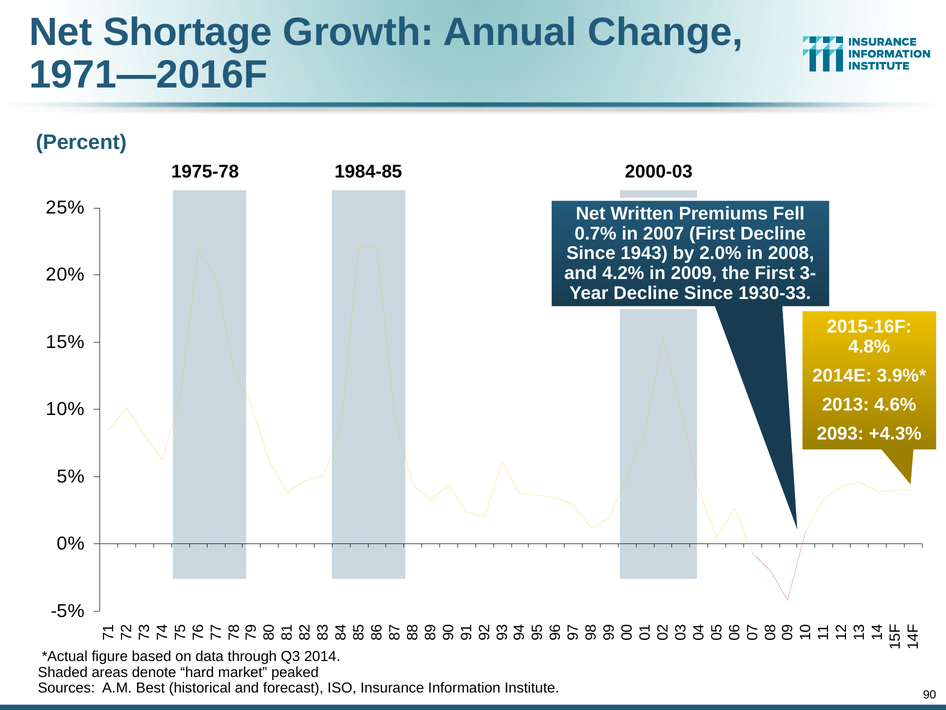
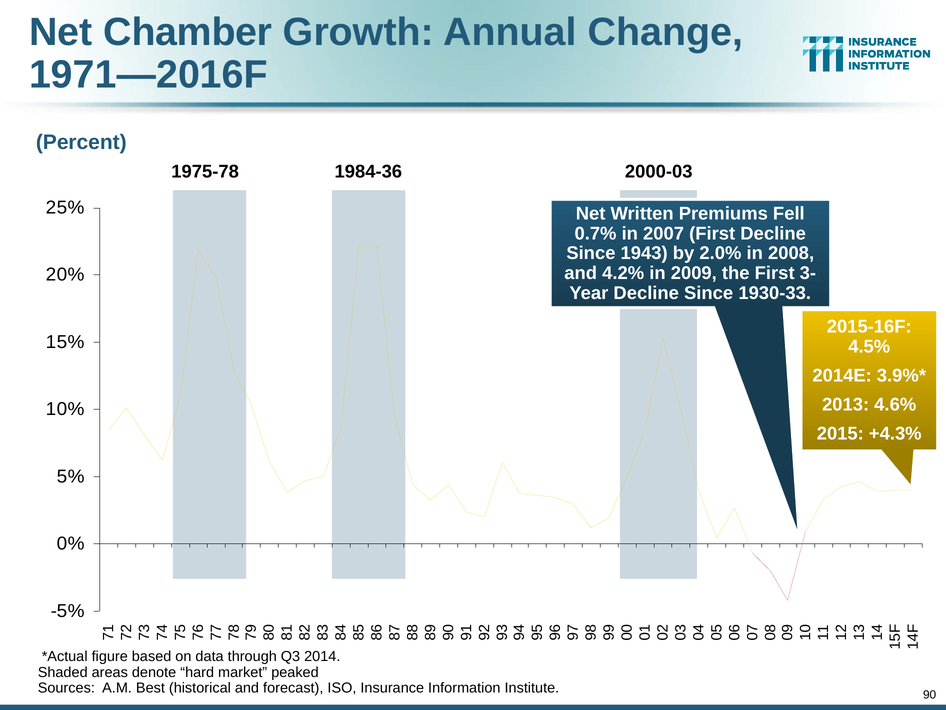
Shortage: Shortage -> Chamber (188, 32)
1984-85: 1984-85 -> 1984-36 (368, 172)
4.8%: 4.8% -> 4.5% (869, 346)
2093: 2093 -> 2015 (840, 433)
